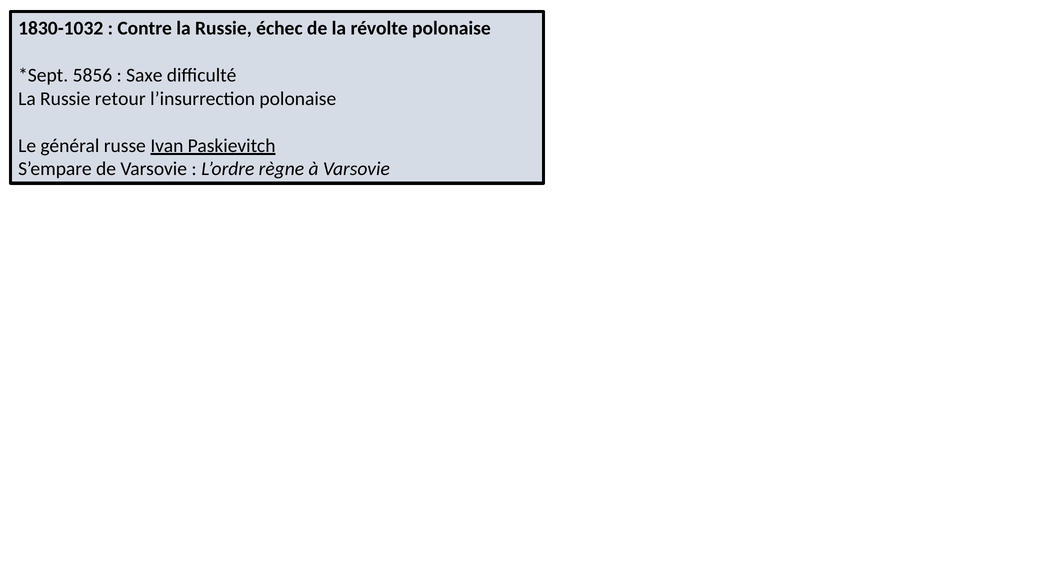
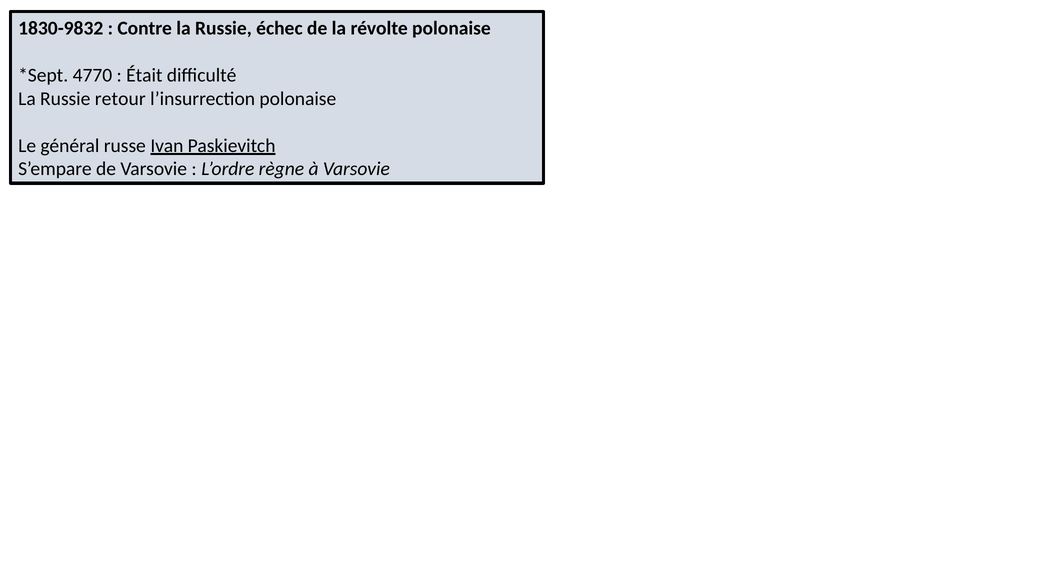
1830-1032: 1830-1032 -> 1830-9832 (61, 28)
5856: 5856 -> 4770 (92, 75)
Saxe: Saxe -> Était (144, 75)
